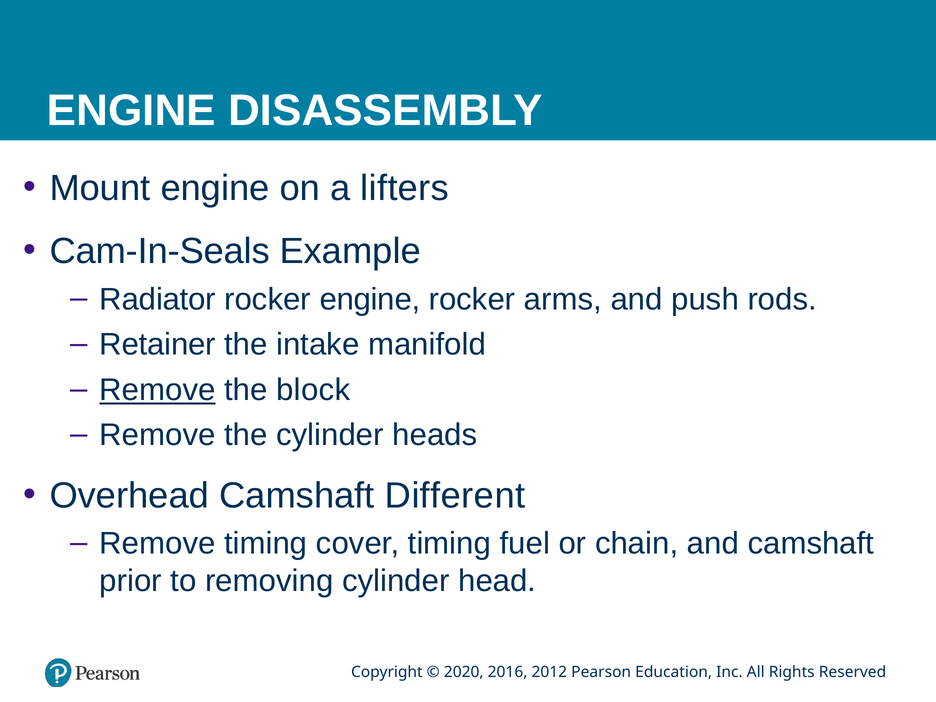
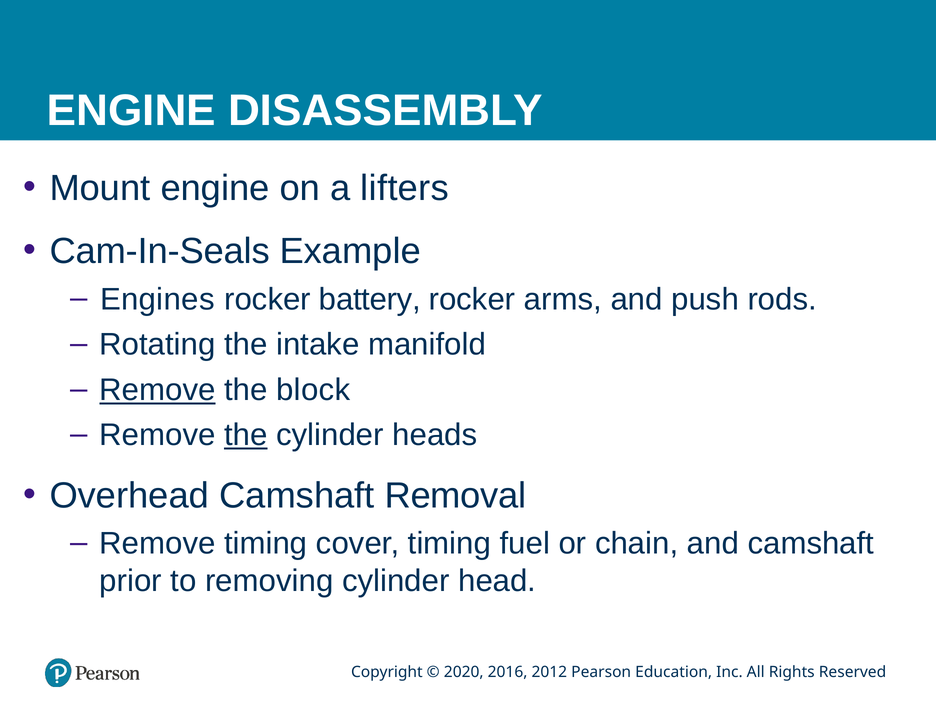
Radiator: Radiator -> Engines (157, 299)
rocker engine: engine -> battery (370, 299)
Retainer: Retainer -> Rotating (158, 345)
the underline: none -> present (246, 435)
Different: Different -> Removal (455, 496)
